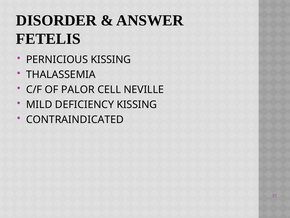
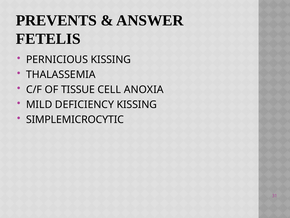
DISORDER: DISORDER -> PREVENTS (56, 20)
PALOR: PALOR -> TISSUE (78, 89)
NEVILLE: NEVILLE -> ANOXIA (144, 89)
CONTRAINDICATED: CONTRAINDICATED -> SIMPLEMICROCYTIC (75, 119)
